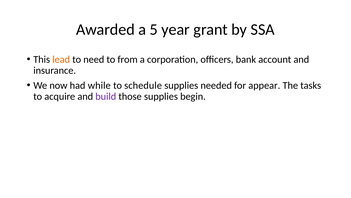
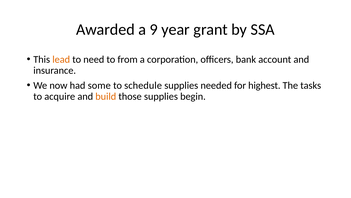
5: 5 -> 9 (154, 29)
while: while -> some (99, 85)
appear: appear -> highest (264, 85)
build colour: purple -> orange (106, 96)
